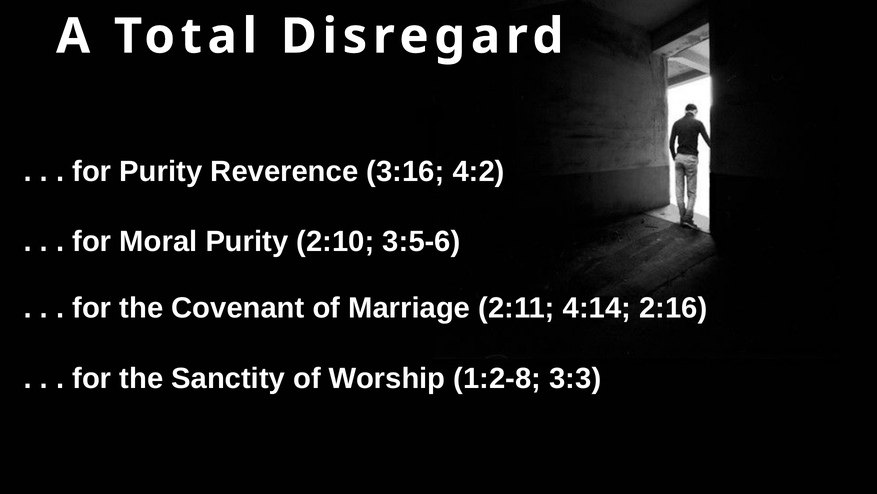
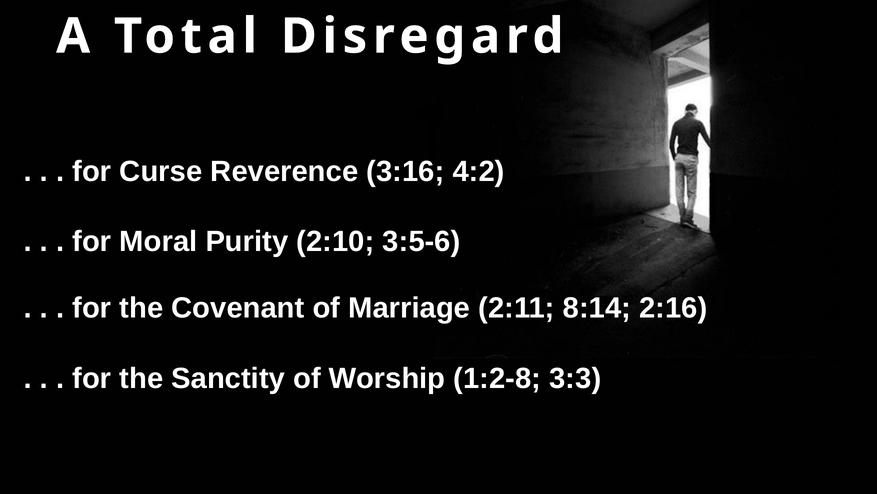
for Purity: Purity -> Curse (161, 171)
4:14: 4:14 -> 8:14 (597, 308)
